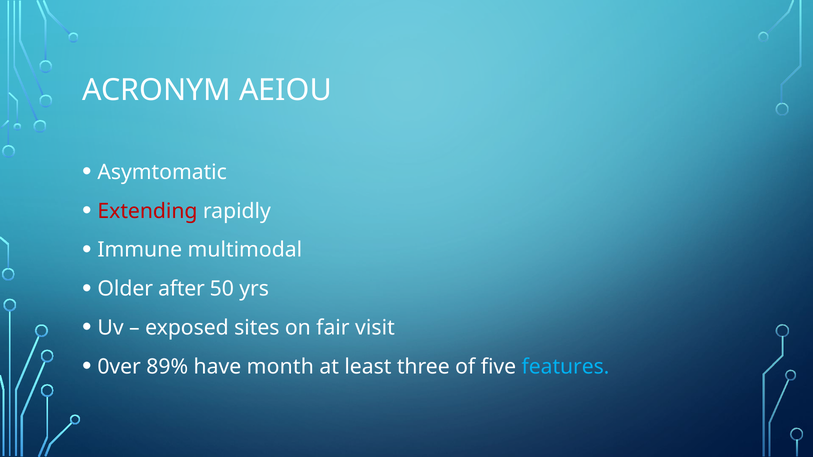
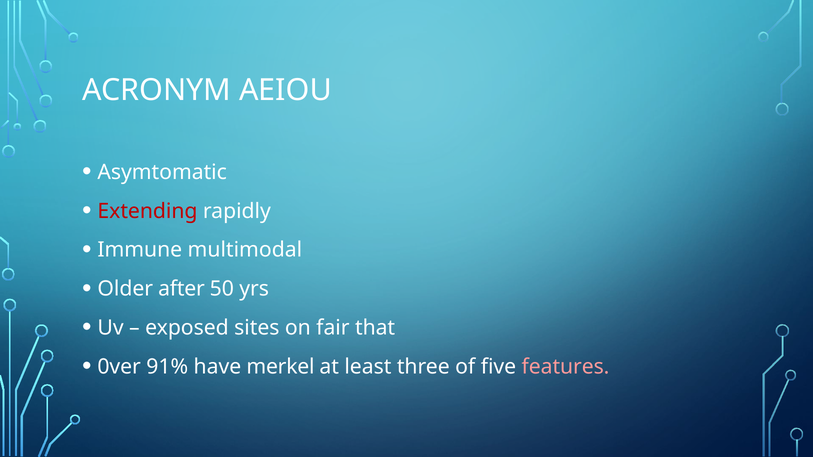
visit: visit -> that (375, 328)
89%: 89% -> 91% (167, 367)
month: month -> merkel (280, 367)
features colour: light blue -> pink (566, 367)
